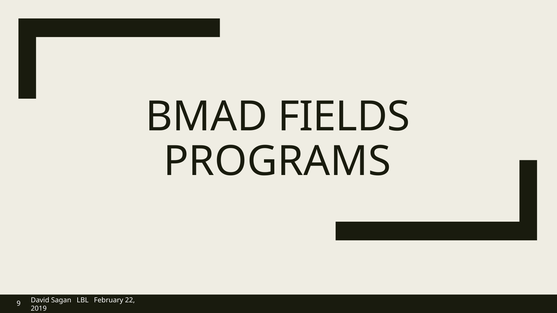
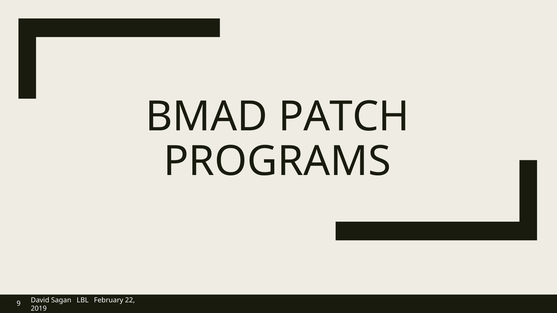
FIELDS: FIELDS -> PATCH (344, 117)
